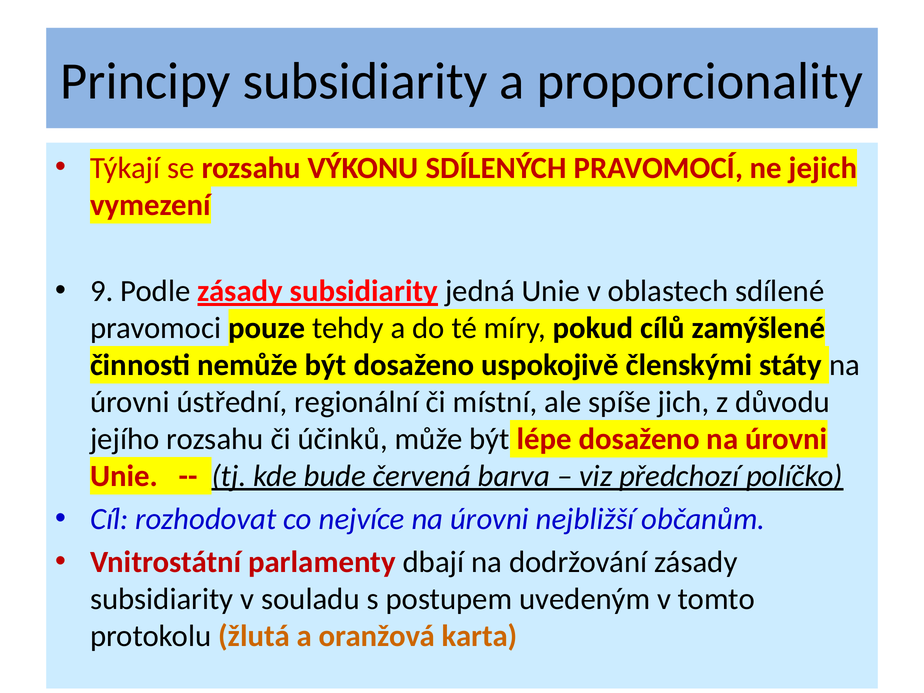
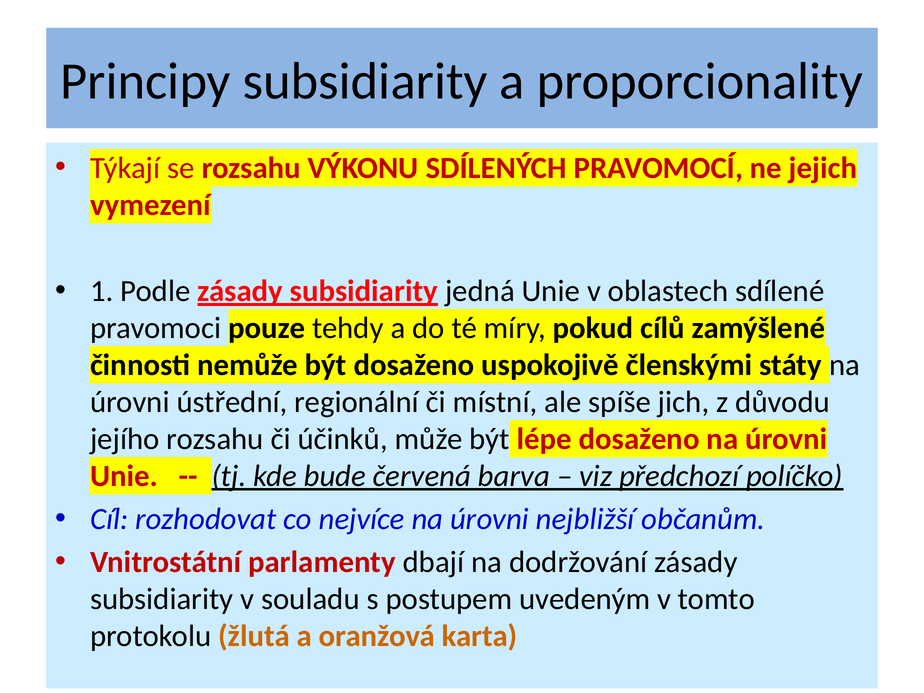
9: 9 -> 1 (102, 291)
